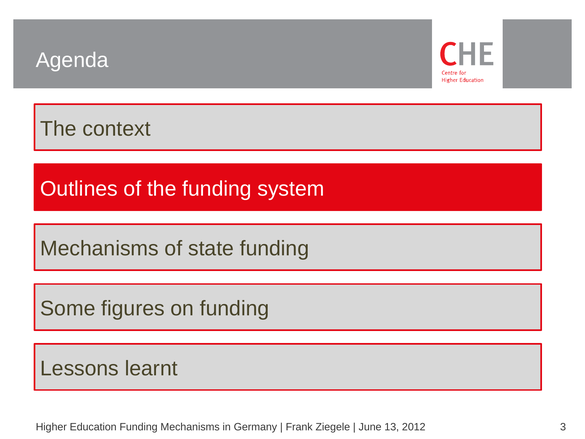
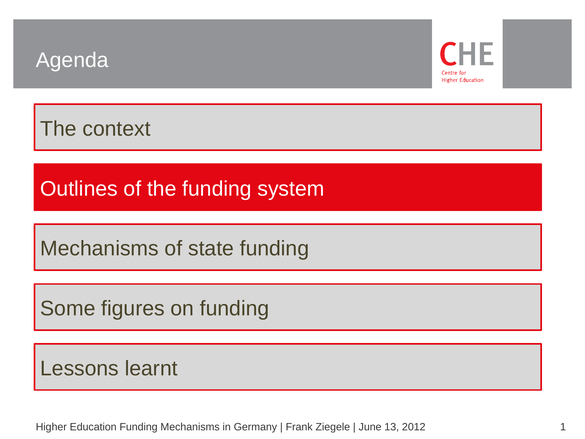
3: 3 -> 1 (563, 427)
